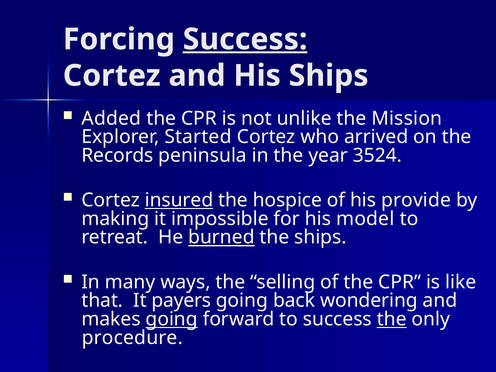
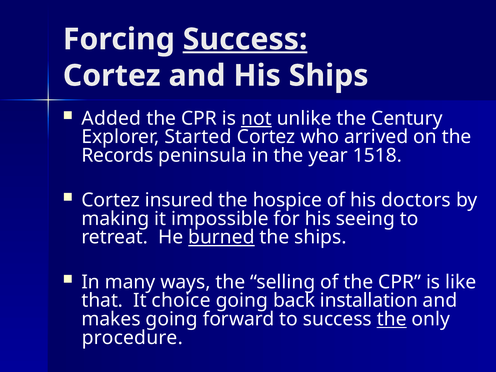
not underline: none -> present (256, 118)
Mission: Mission -> Century (407, 118)
3524: 3524 -> 1518 (377, 155)
insured underline: present -> none (179, 200)
provide: provide -> doctors (416, 200)
model: model -> seeing (365, 219)
payers: payers -> choice (181, 301)
wondering: wondering -> installation (369, 301)
going underline: present -> none (172, 319)
